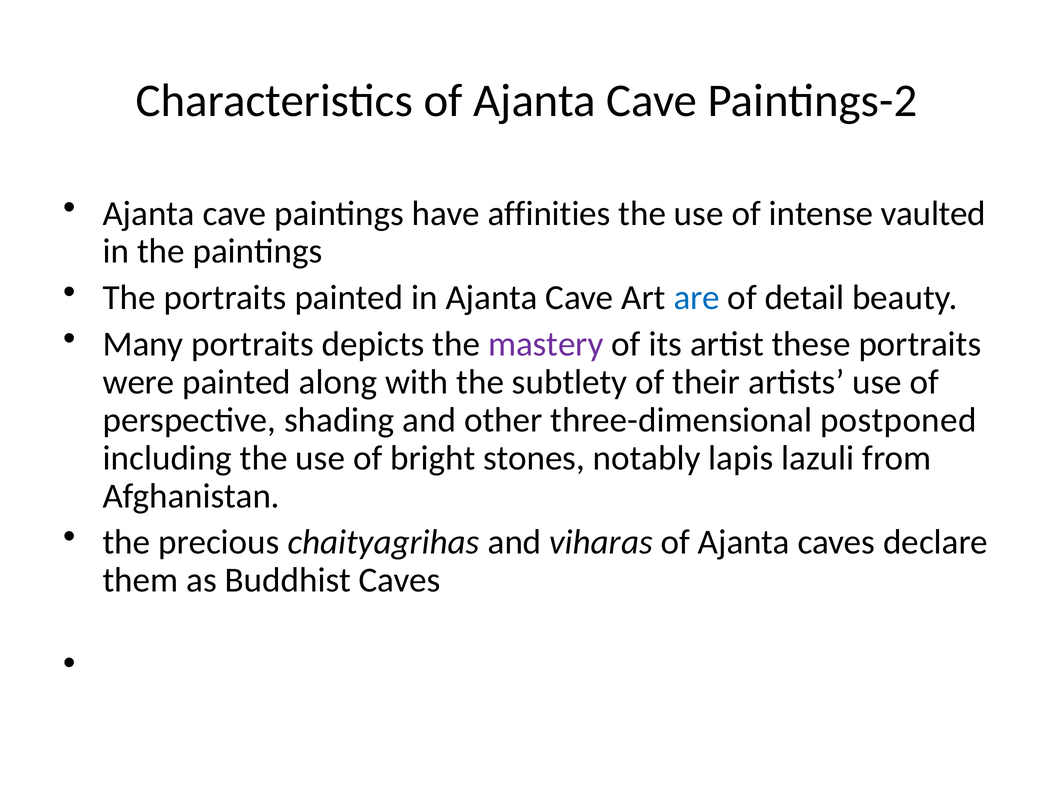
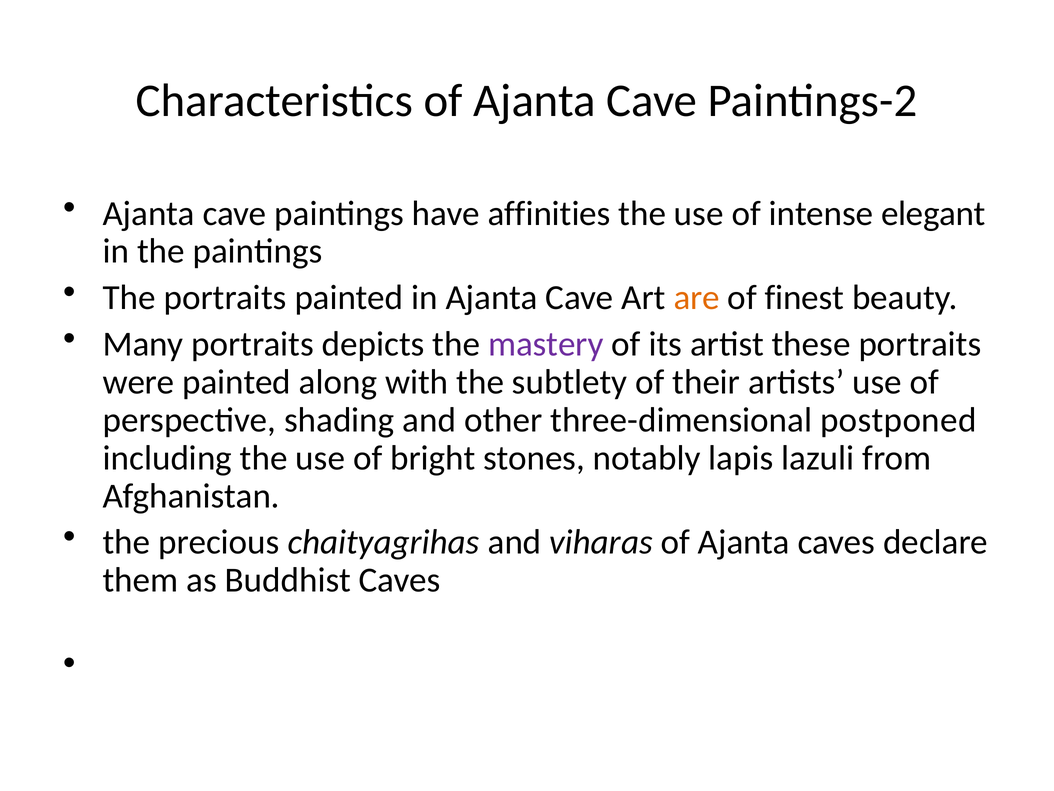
vaulted: vaulted -> elegant (933, 213)
are colour: blue -> orange (697, 298)
detail: detail -> finest (804, 298)
